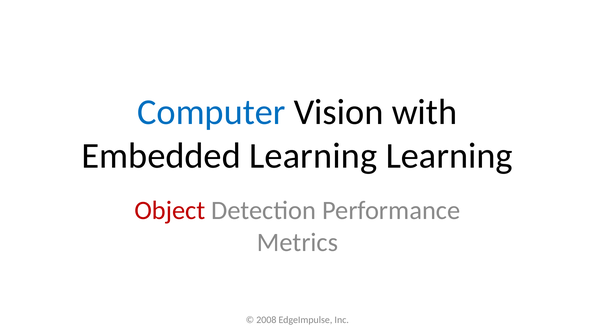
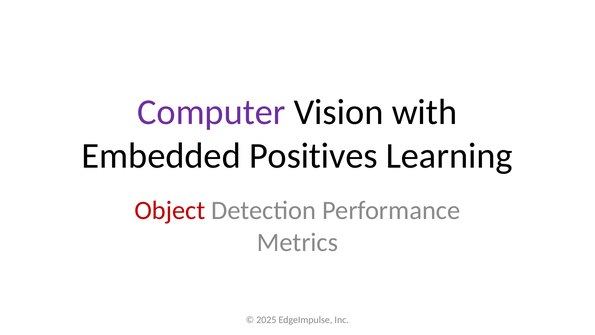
Computer colour: blue -> purple (211, 112)
Embedded Learning: Learning -> Positives (313, 156)
2008: 2008 -> 2025 (266, 320)
